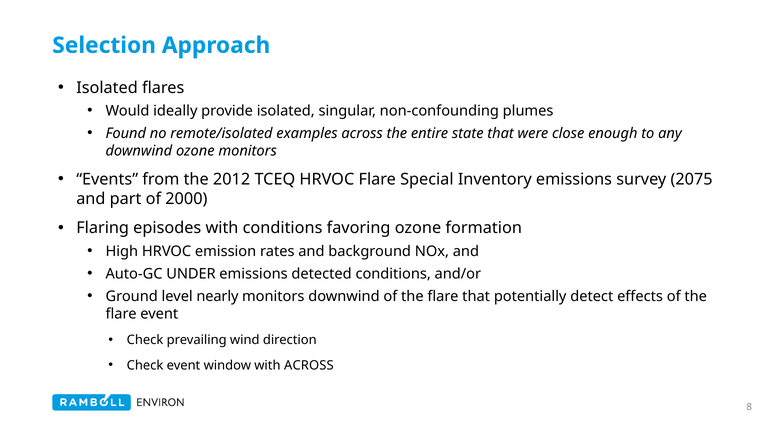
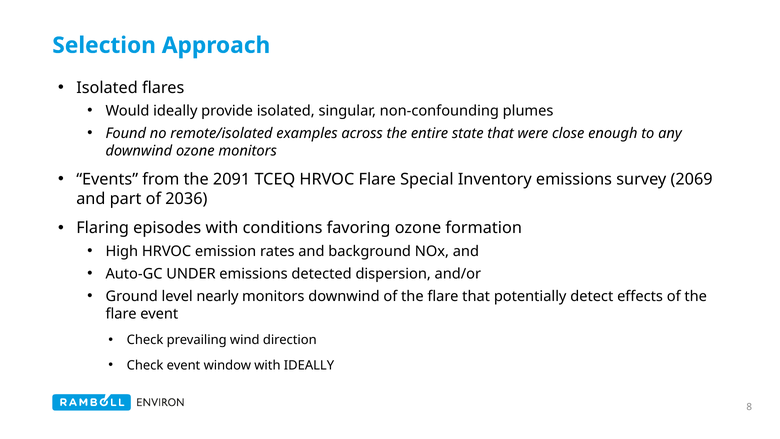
2012: 2012 -> 2091 (232, 179)
2075: 2075 -> 2069 (692, 179)
2000: 2000 -> 2036 (186, 199)
detected conditions: conditions -> dispersion (393, 274)
with ACROSS: ACROSS -> IDEALLY (309, 365)
